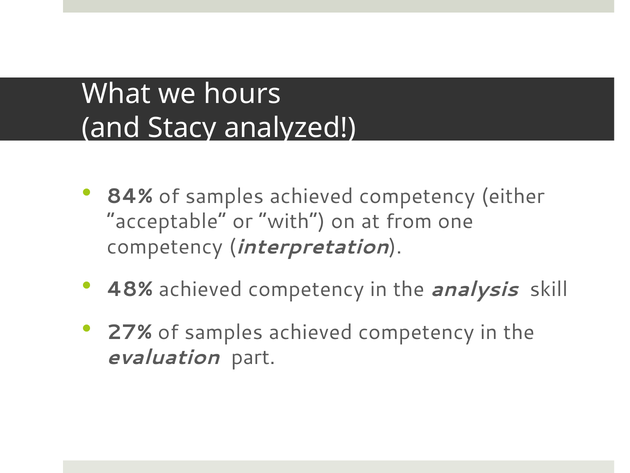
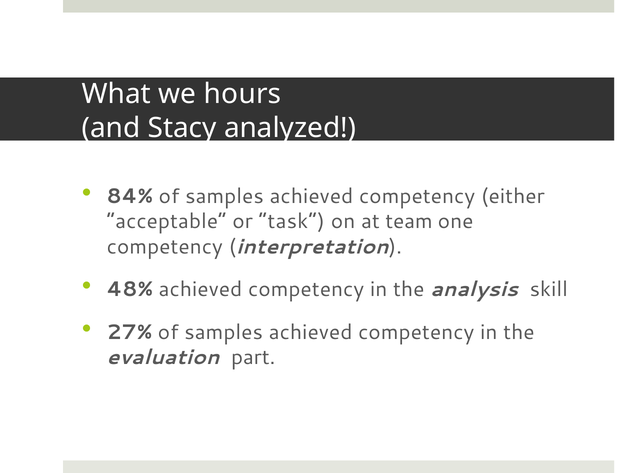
with: with -> task (292, 221)
from: from -> team (409, 221)
